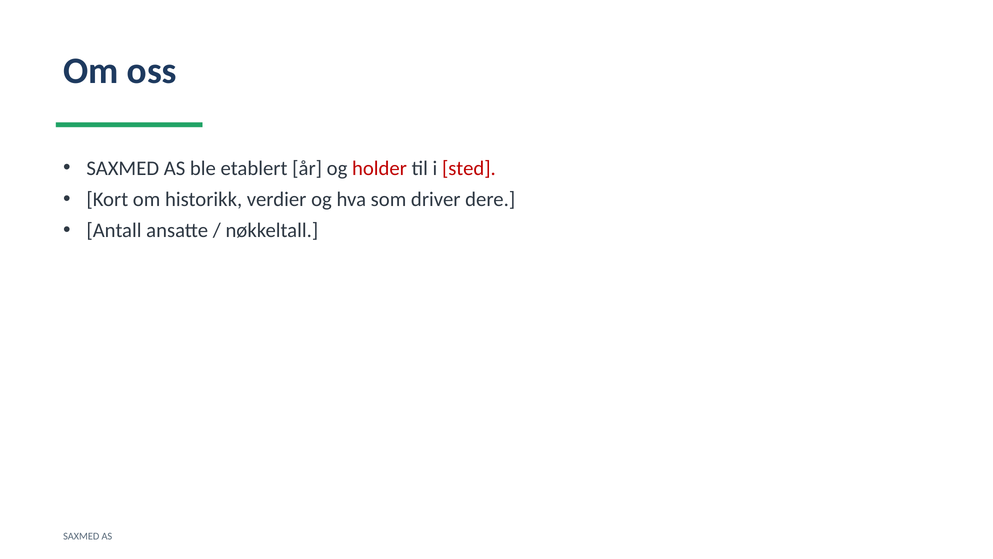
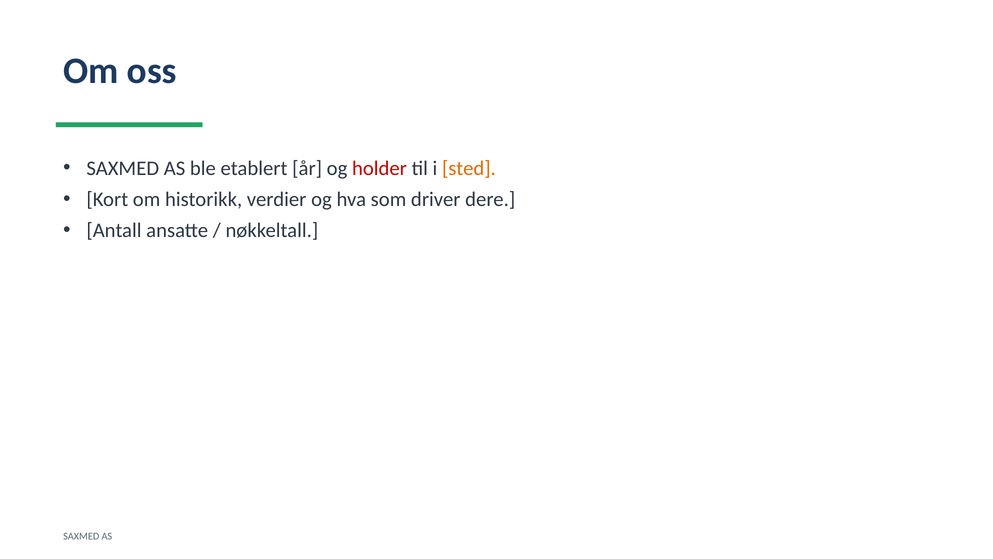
sted colour: red -> orange (469, 168)
